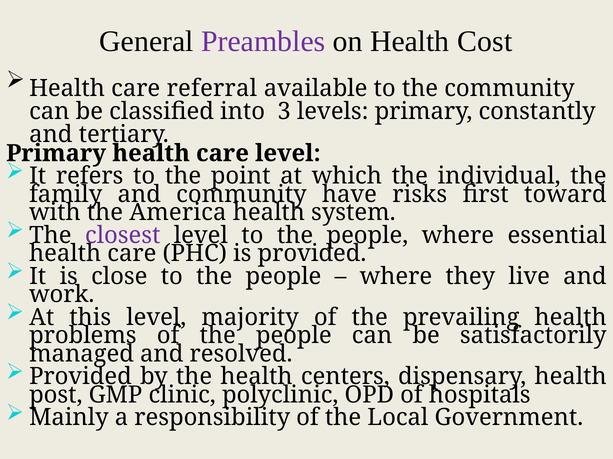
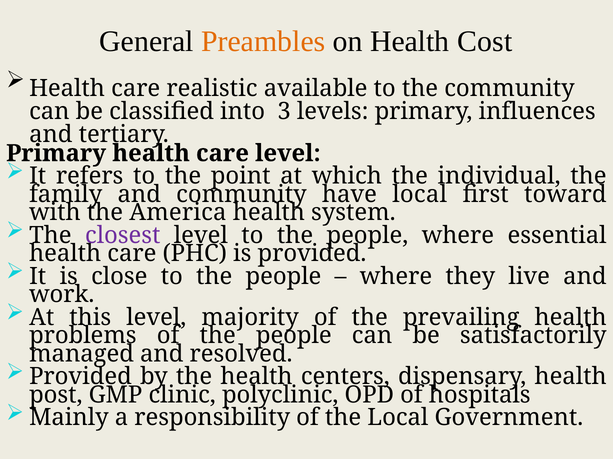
Preambles colour: purple -> orange (263, 41)
referral: referral -> realistic (212, 89)
constantly: constantly -> influences (537, 112)
have risks: risks -> local (420, 195)
